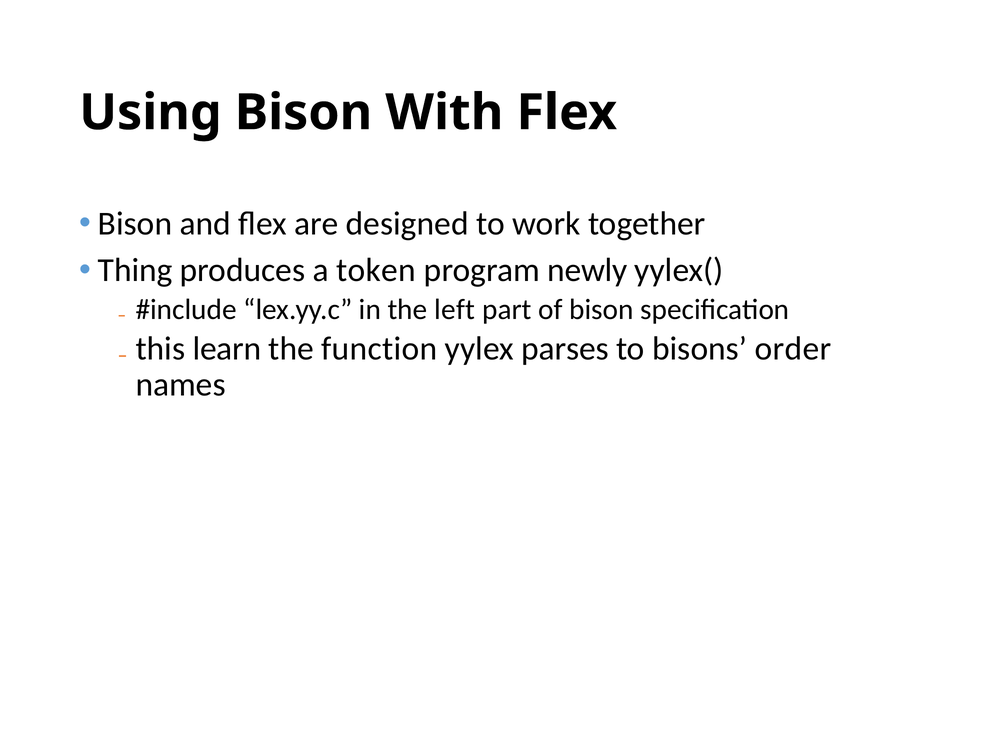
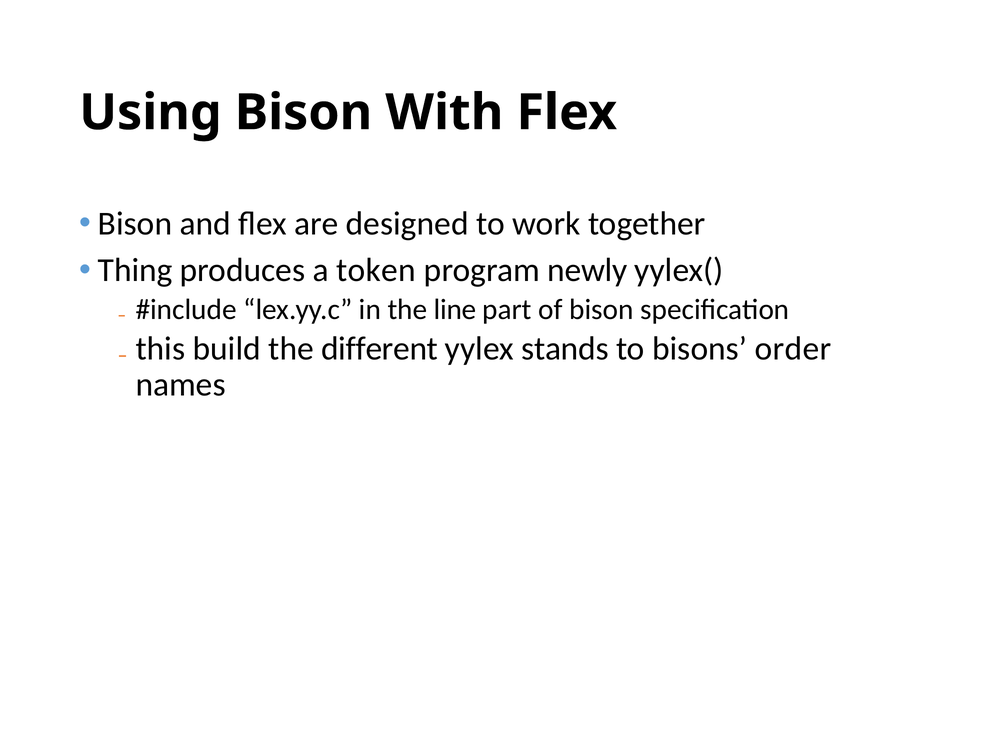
left: left -> line (455, 309)
learn: learn -> build (227, 348)
function: function -> different (380, 348)
parses: parses -> stands (565, 348)
